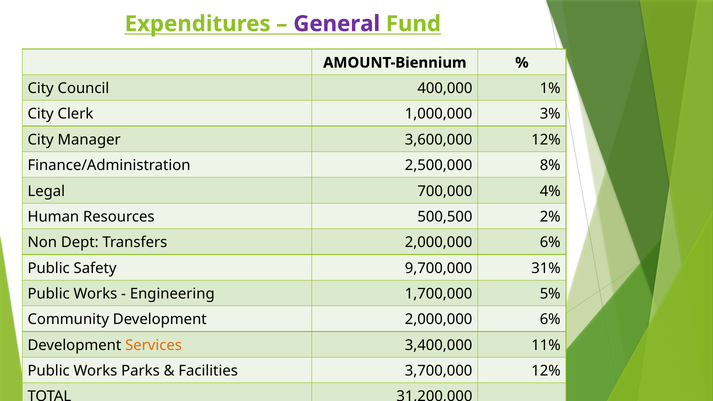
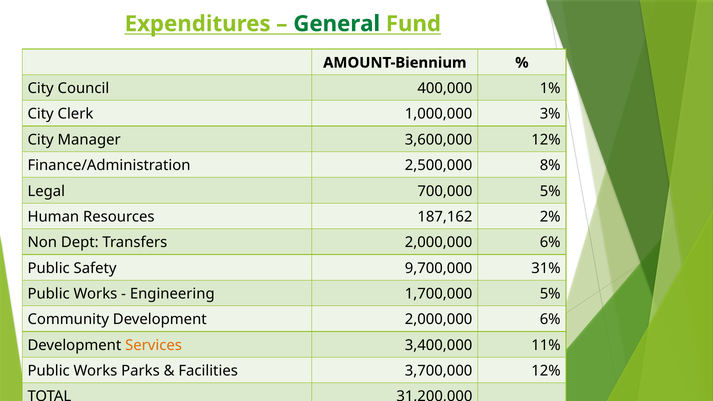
General colour: purple -> green (337, 24)
700,000 4%: 4% -> 5% (550, 191)
500,500: 500,500 -> 187,162 (445, 217)
